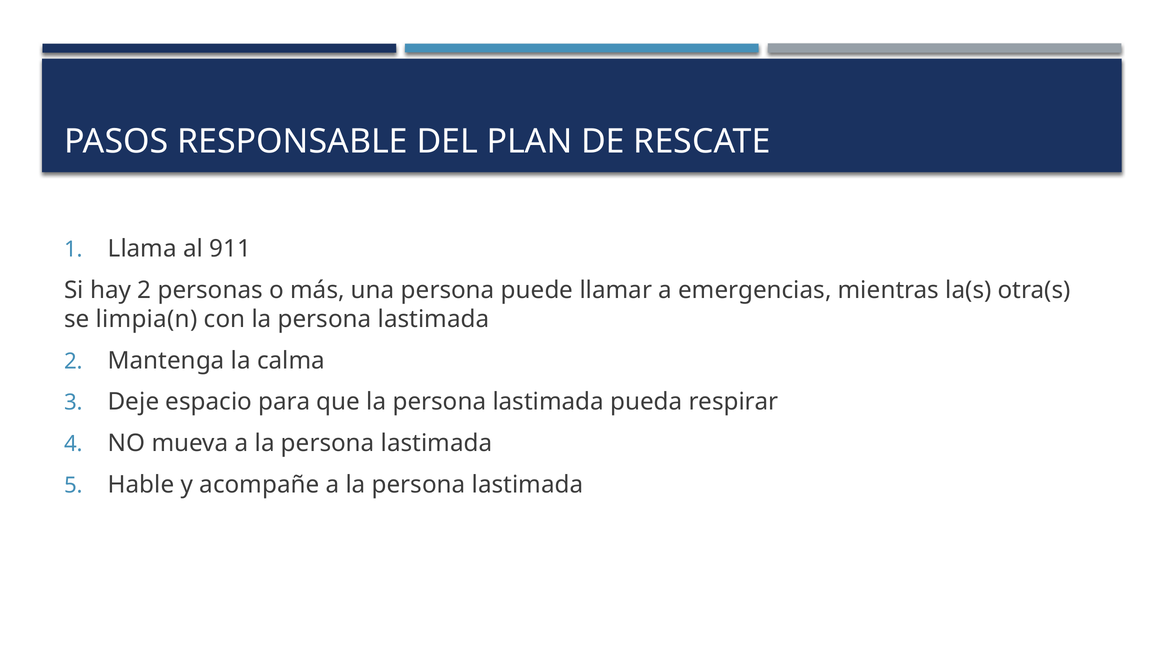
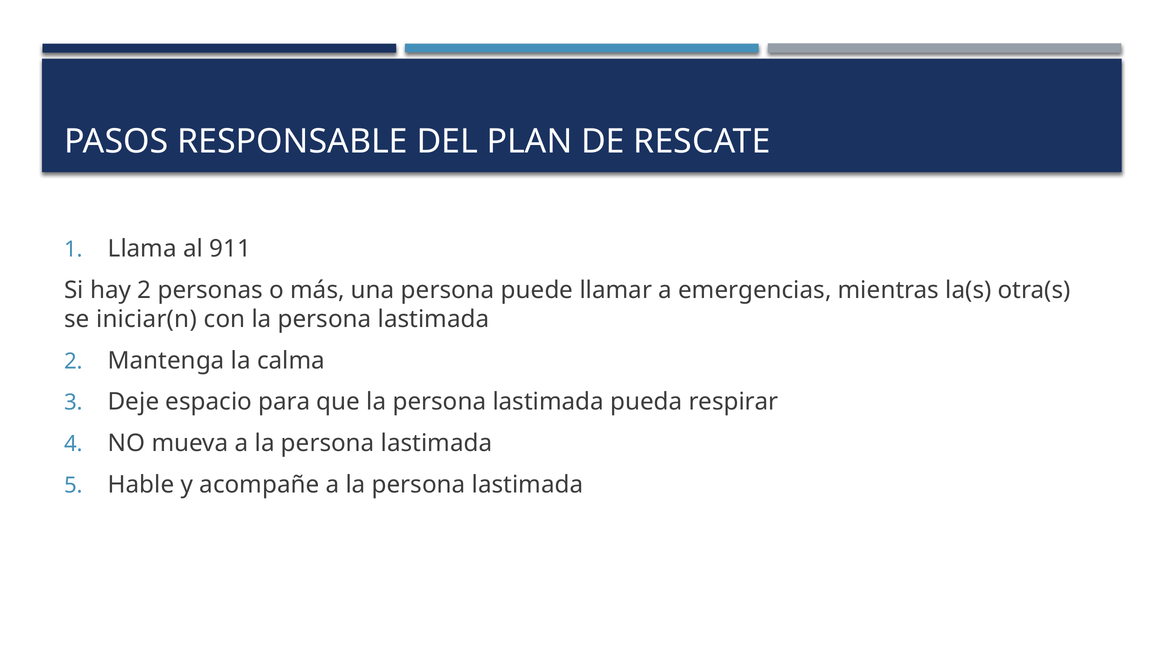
limpia(n: limpia(n -> iniciar(n (147, 319)
